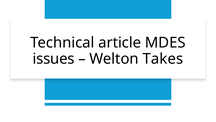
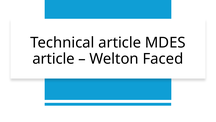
issues: issues -> article (54, 59)
Takes: Takes -> Faced (163, 59)
